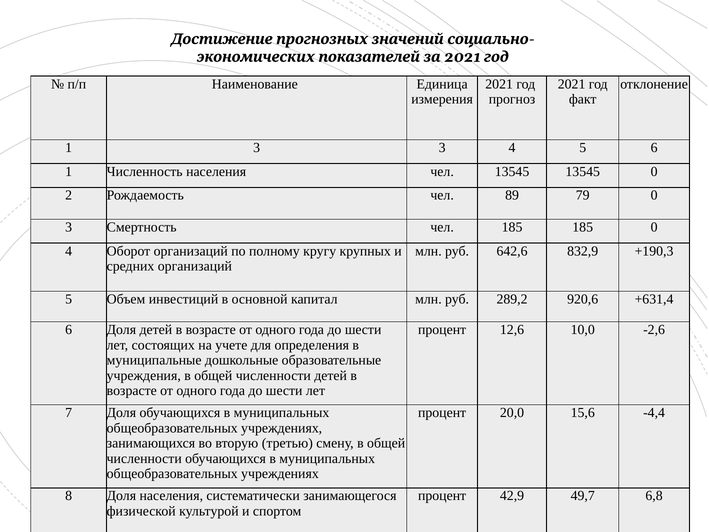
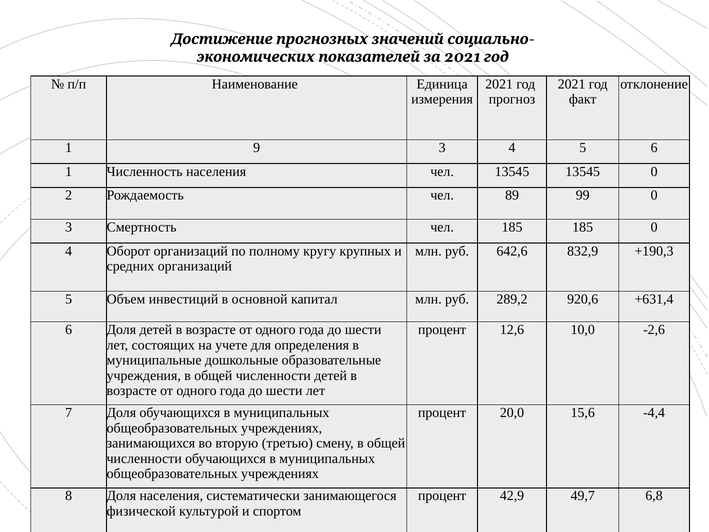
1 3: 3 -> 9 (257, 148)
79: 79 -> 99 (583, 195)
